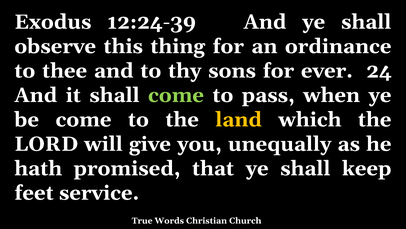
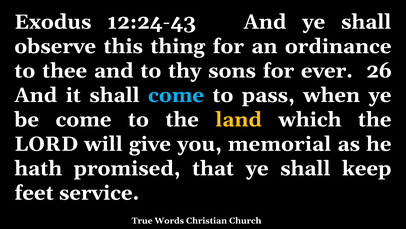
12:24-39: 12:24-39 -> 12:24-43 (152, 22)
24: 24 -> 26 (379, 71)
come colour: light green -> light blue (176, 95)
unequally: unequally -> memorial (280, 144)
